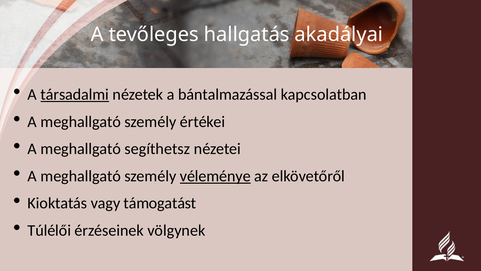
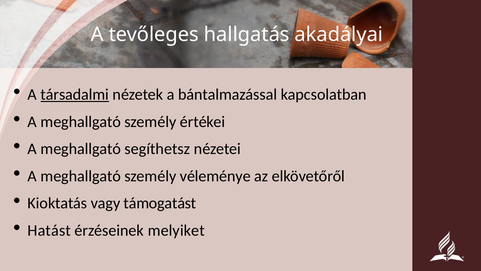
véleménye underline: present -> none (215, 176)
Túlélői: Túlélői -> Hatást (49, 230)
völgynek: völgynek -> melyiket (176, 230)
